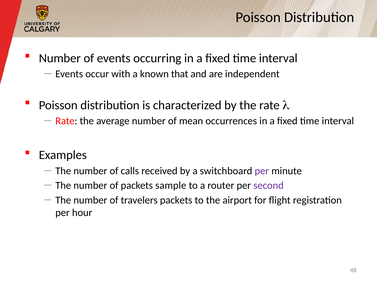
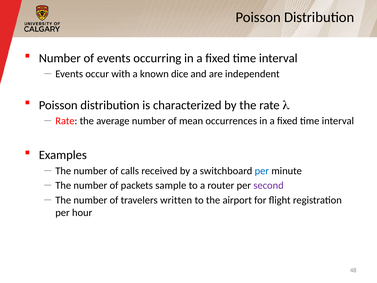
that: that -> dice (180, 74)
per colour: purple -> blue (262, 171)
travelers packets: packets -> written (176, 200)
